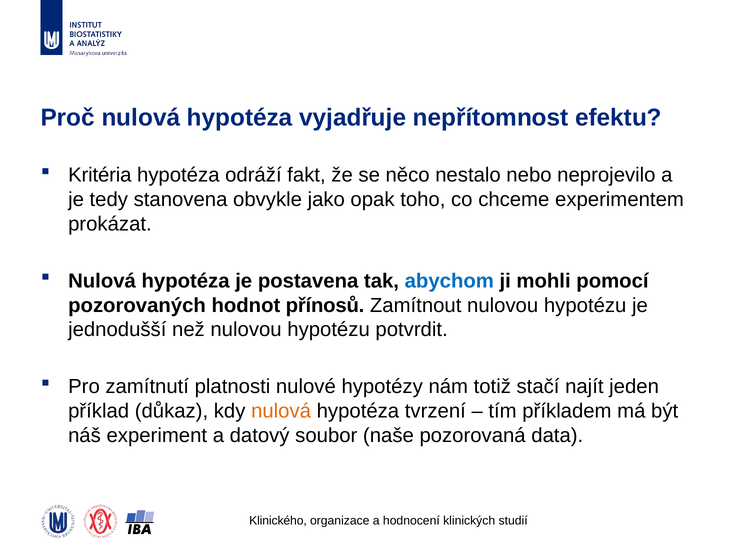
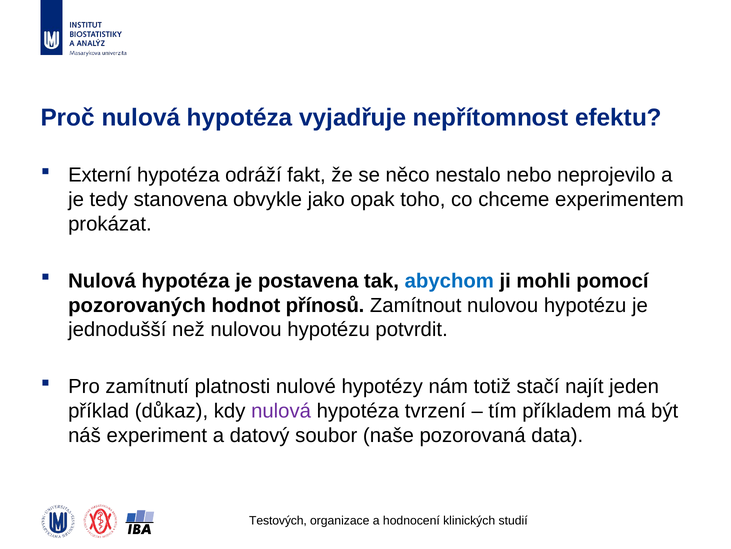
Kritéria: Kritéria -> Externí (100, 175)
nulová colour: orange -> purple (281, 411)
Klinického: Klinického -> Testových (278, 520)
